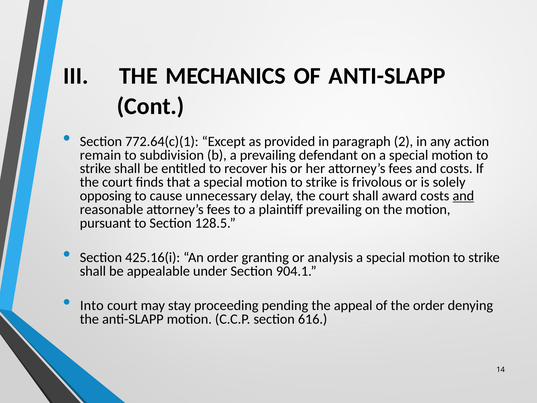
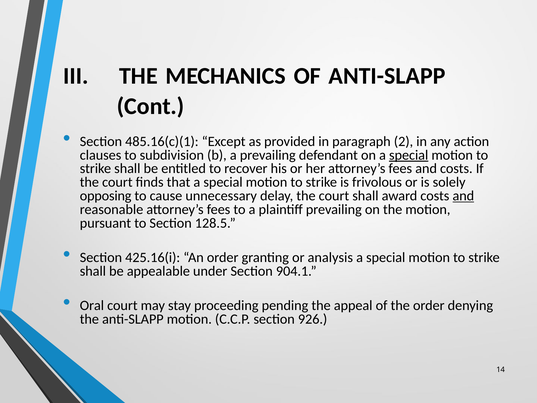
772.64(c)(1: 772.64(c)(1 -> 485.16(c)(1 (162, 141)
remain: remain -> clauses (101, 155)
special underline: none -> present (409, 155)
Into: Into -> Oral (92, 305)
616: 616 -> 926 (313, 319)
